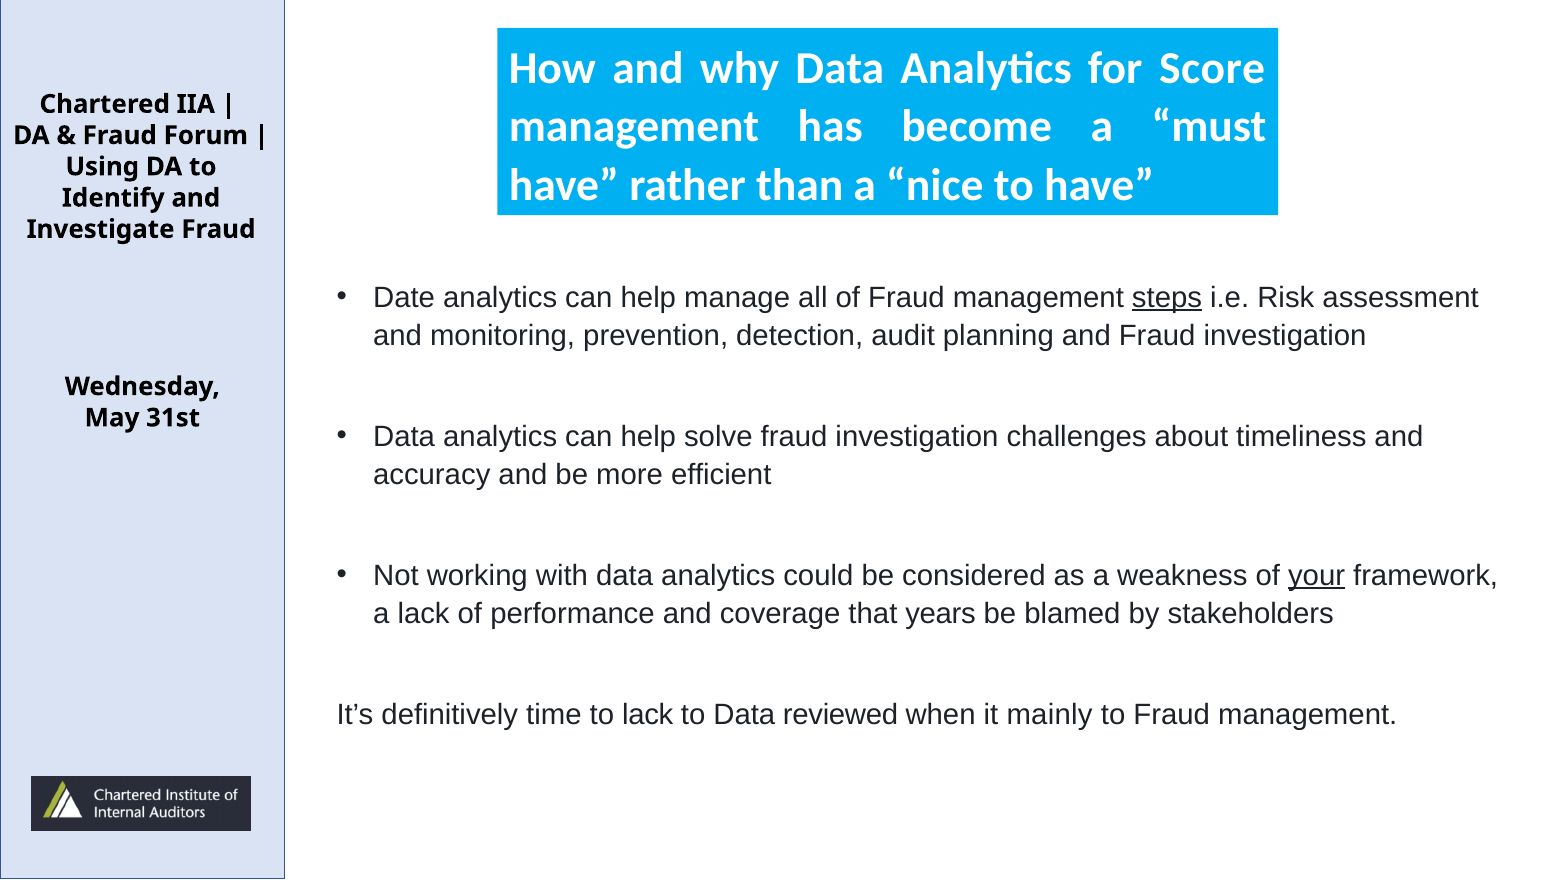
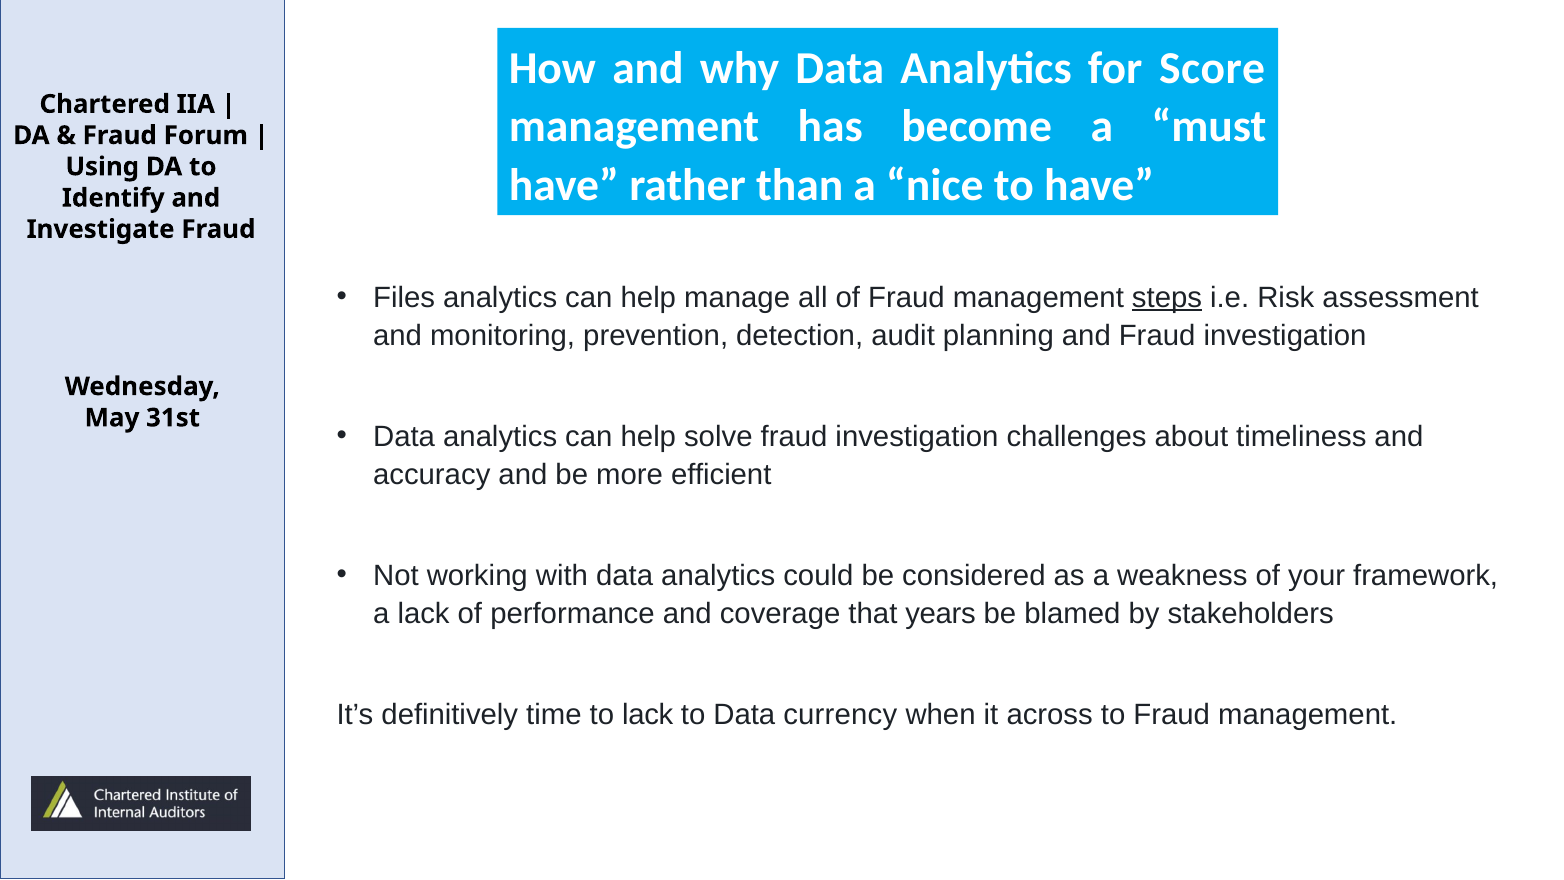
Date: Date -> Files (404, 298)
your underline: present -> none (1317, 576)
reviewed: reviewed -> currency (840, 714)
mainly: mainly -> across (1050, 714)
